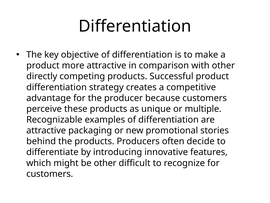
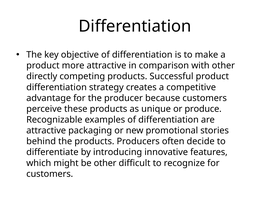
multiple: multiple -> produce (203, 109)
